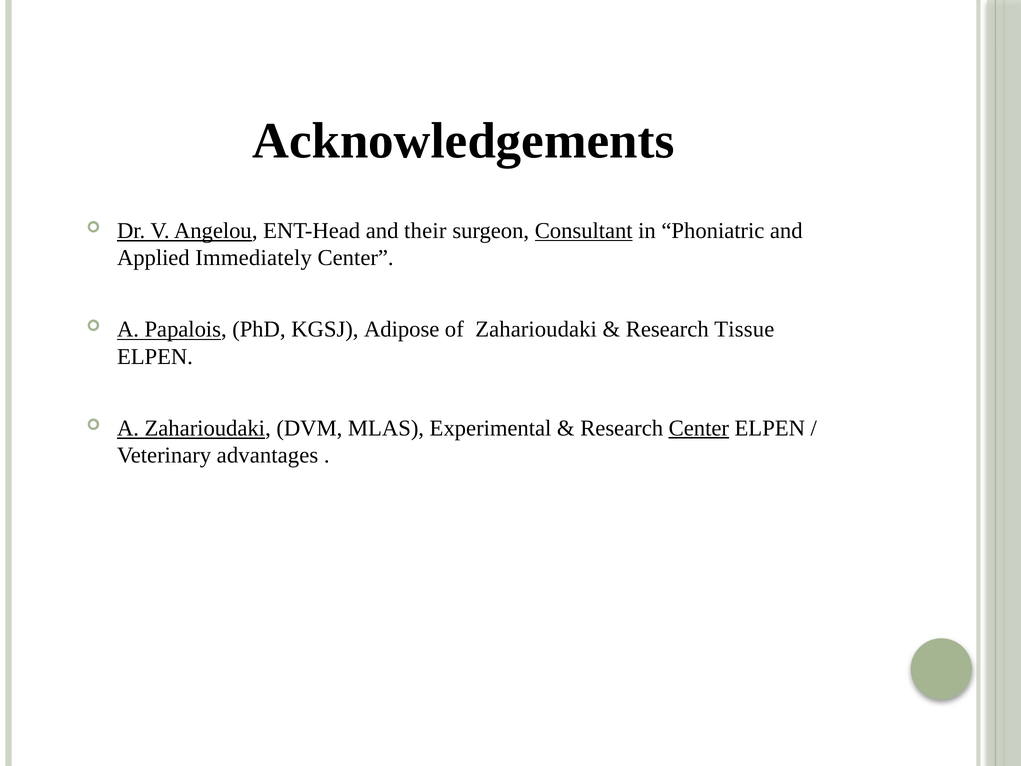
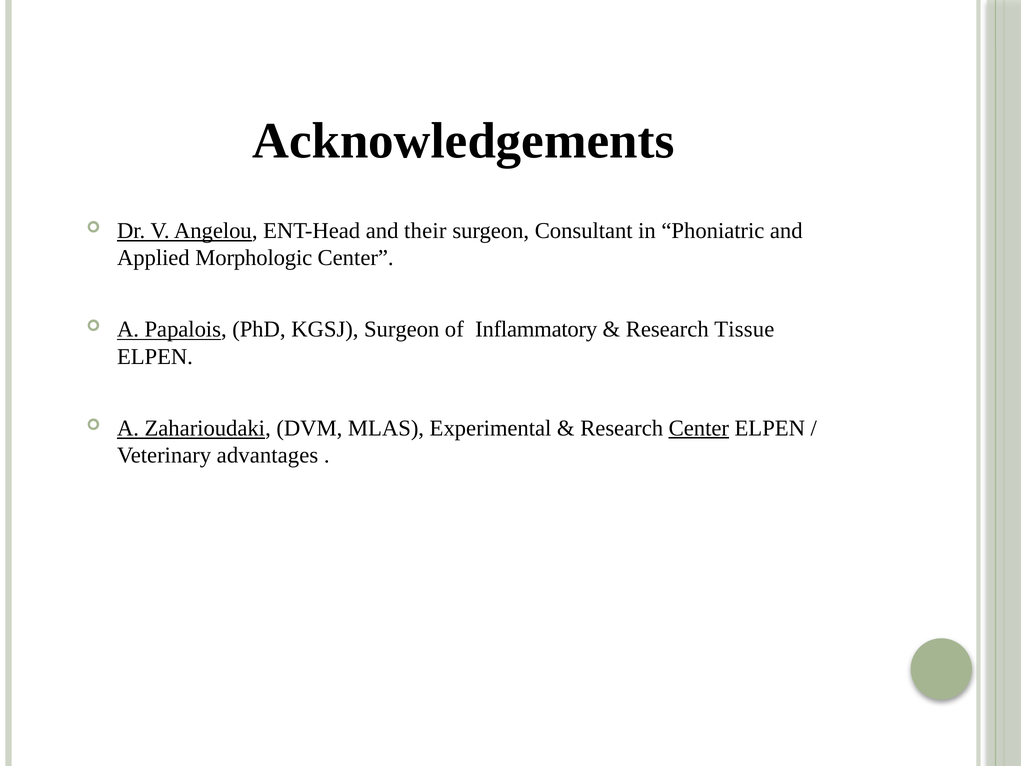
Consultant underline: present -> none (584, 231)
Immediately: Immediately -> Morphologic (254, 258)
KGSJ Adipose: Adipose -> Surgeon (402, 329)
of Zaharioudaki: Zaharioudaki -> Inflammatory (536, 329)
